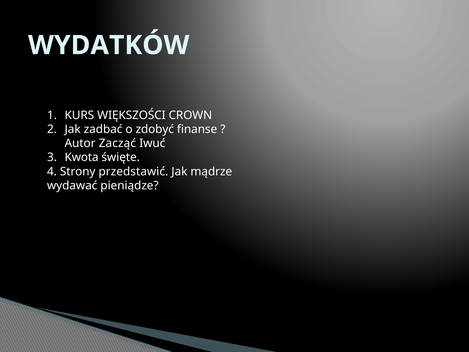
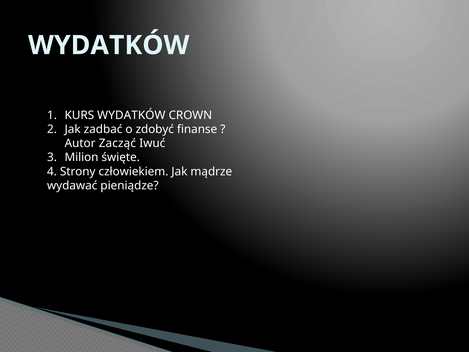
KURS WIĘKSZOŚCI: WIĘKSZOŚCI -> WYDATKÓW (131, 115)
Kwota: Kwota -> Milion (82, 157)
przedstawić: przedstawić -> człowiekiem (133, 171)
